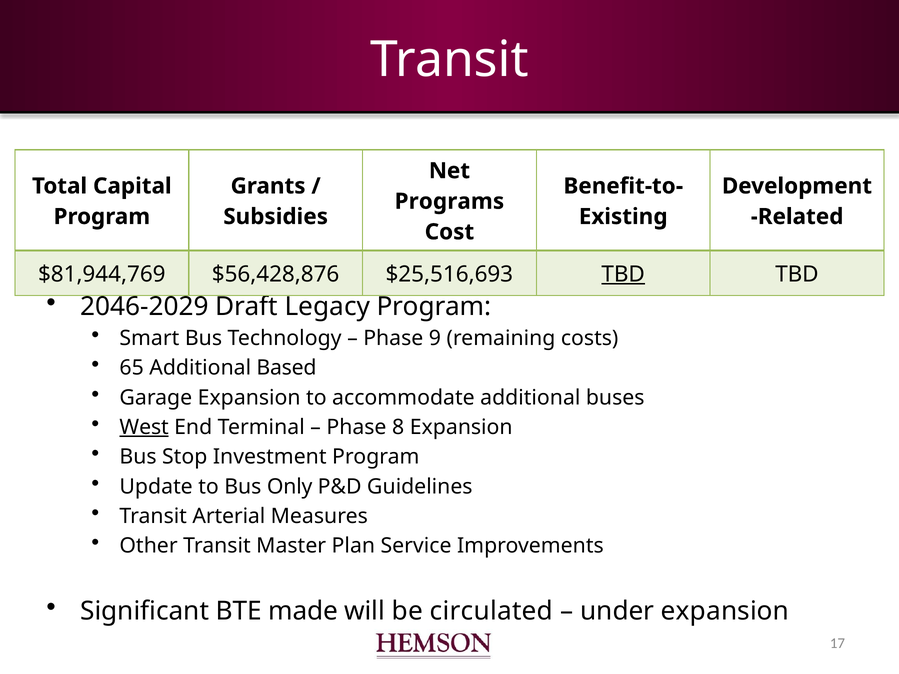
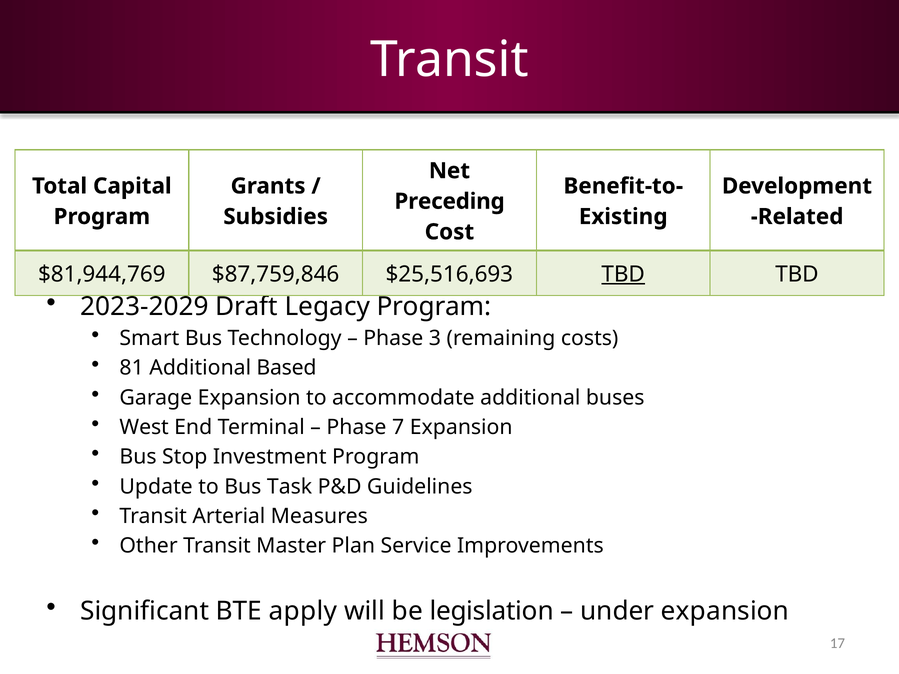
Programs: Programs -> Preceding (450, 201)
$56,428,876: $56,428,876 -> $87,759,846 (276, 274)
2046-2029: 2046-2029 -> 2023-2029 (144, 307)
9: 9 -> 3 (435, 338)
65: 65 -> 81 (132, 368)
West underline: present -> none (144, 427)
8: 8 -> 7 (398, 427)
Only: Only -> Task (290, 487)
made: made -> apply (303, 611)
circulated: circulated -> legislation (492, 611)
